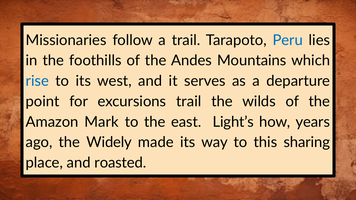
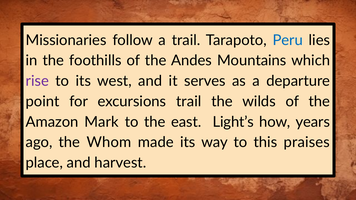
rise colour: blue -> purple (37, 81)
Widely: Widely -> Whom (109, 143)
sharing: sharing -> praises (307, 143)
roasted: roasted -> harvest (120, 163)
